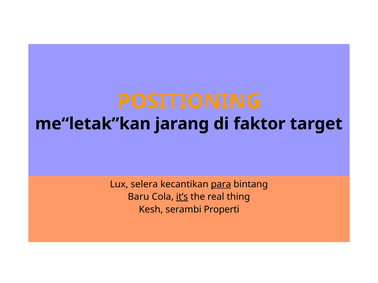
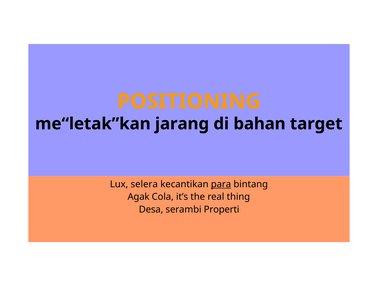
faktor: faktor -> bahan (260, 124)
Baru: Baru -> Agak (139, 197)
it’s underline: present -> none (182, 197)
Kesh: Kesh -> Desa (151, 210)
